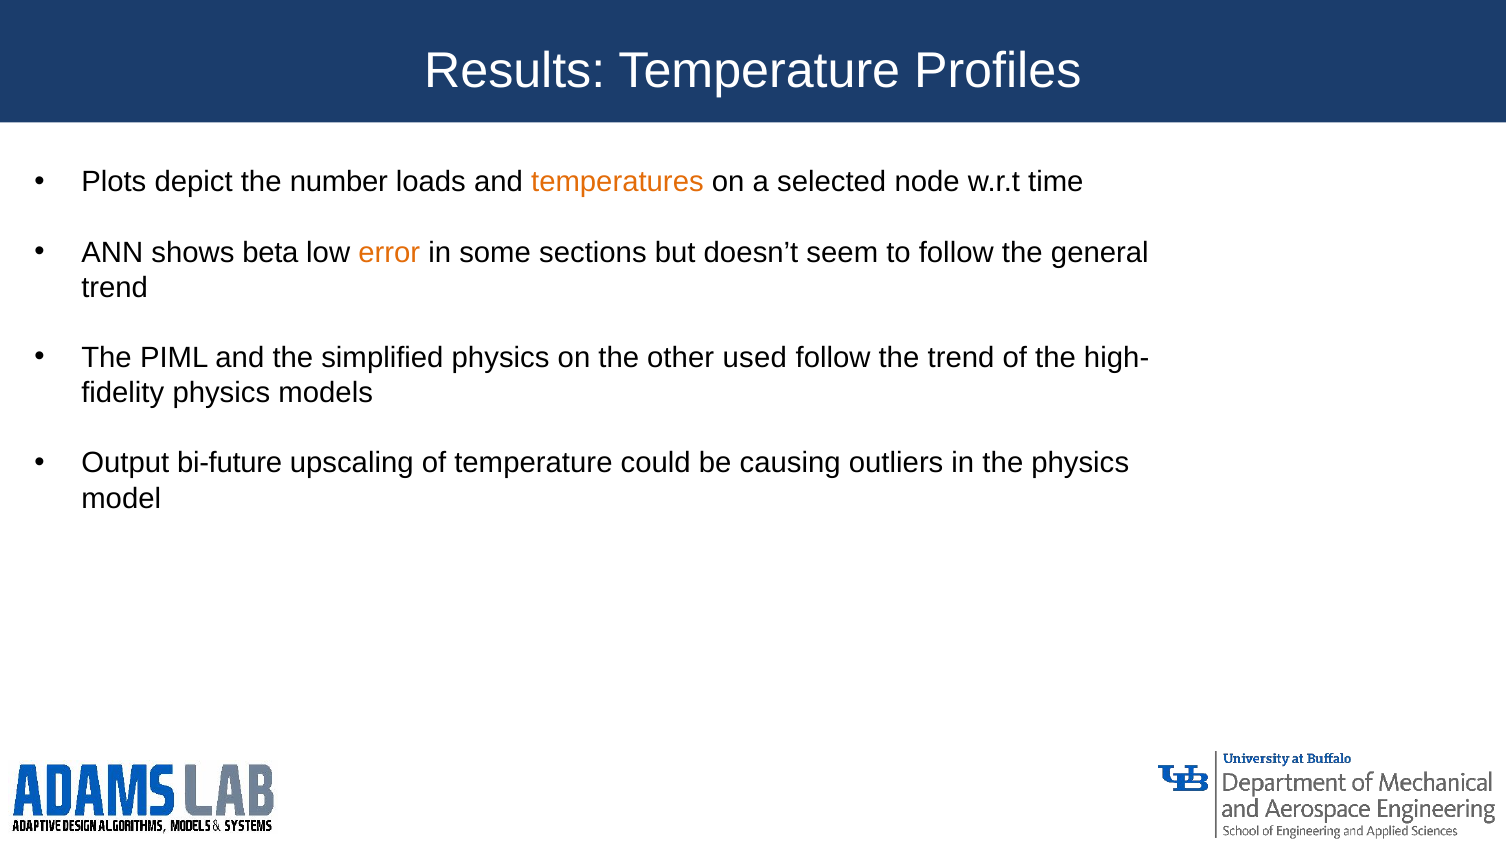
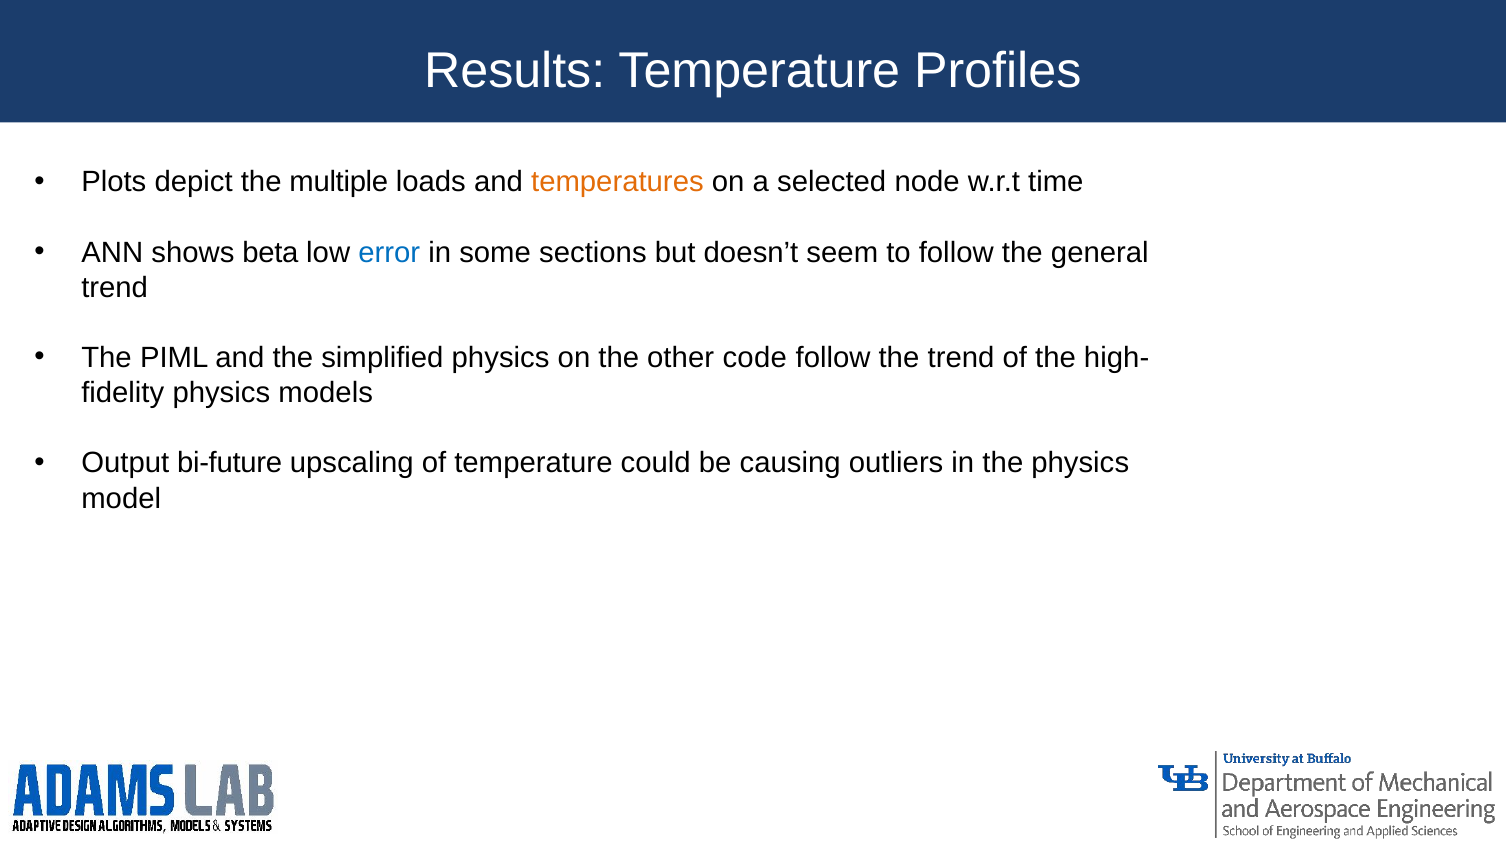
number: number -> multiple (339, 182)
error colour: orange -> blue (389, 252)
used: used -> code (755, 358)
